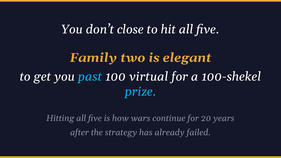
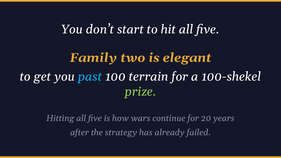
close: close -> start (130, 29)
virtual: virtual -> terrain (149, 77)
prize colour: light blue -> light green (140, 92)
